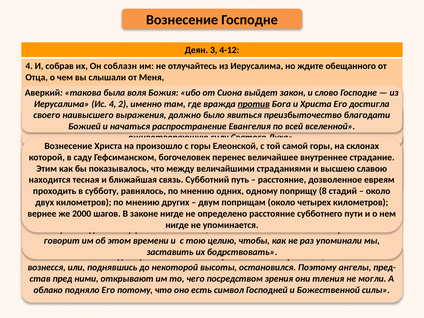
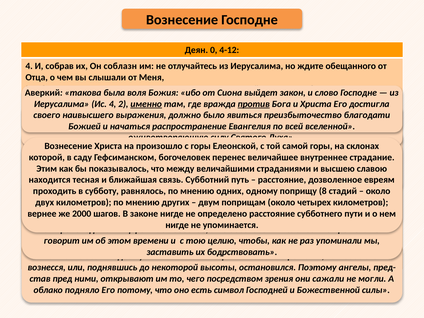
3: 3 -> 0 (214, 50)
именно underline: none -> present (146, 104)
тления: тления -> сажали (328, 279)
